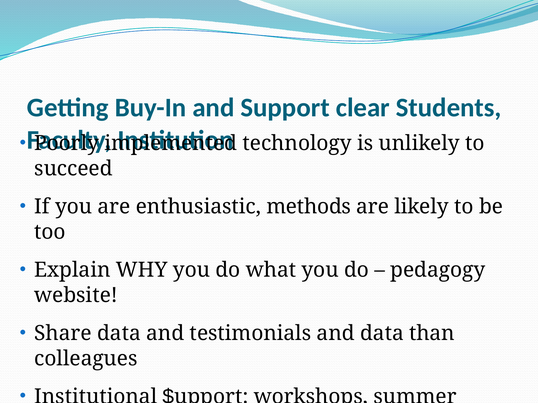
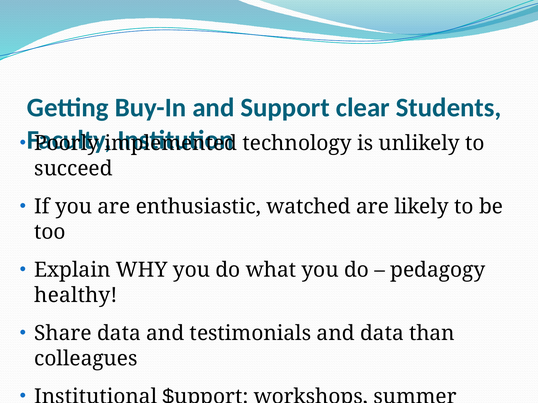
methods: methods -> watched (309, 207)
website: website -> healthy (76, 295)
